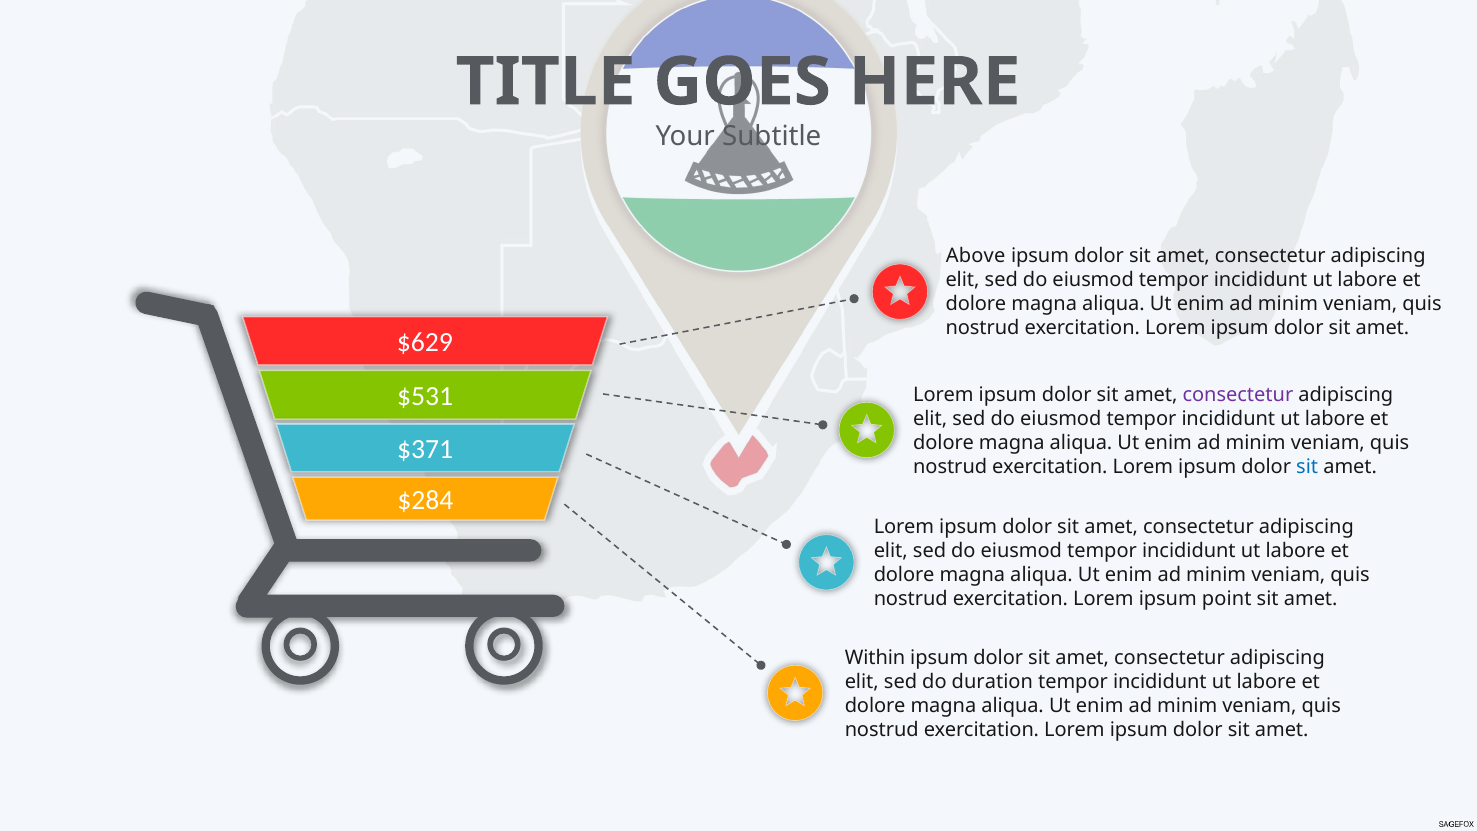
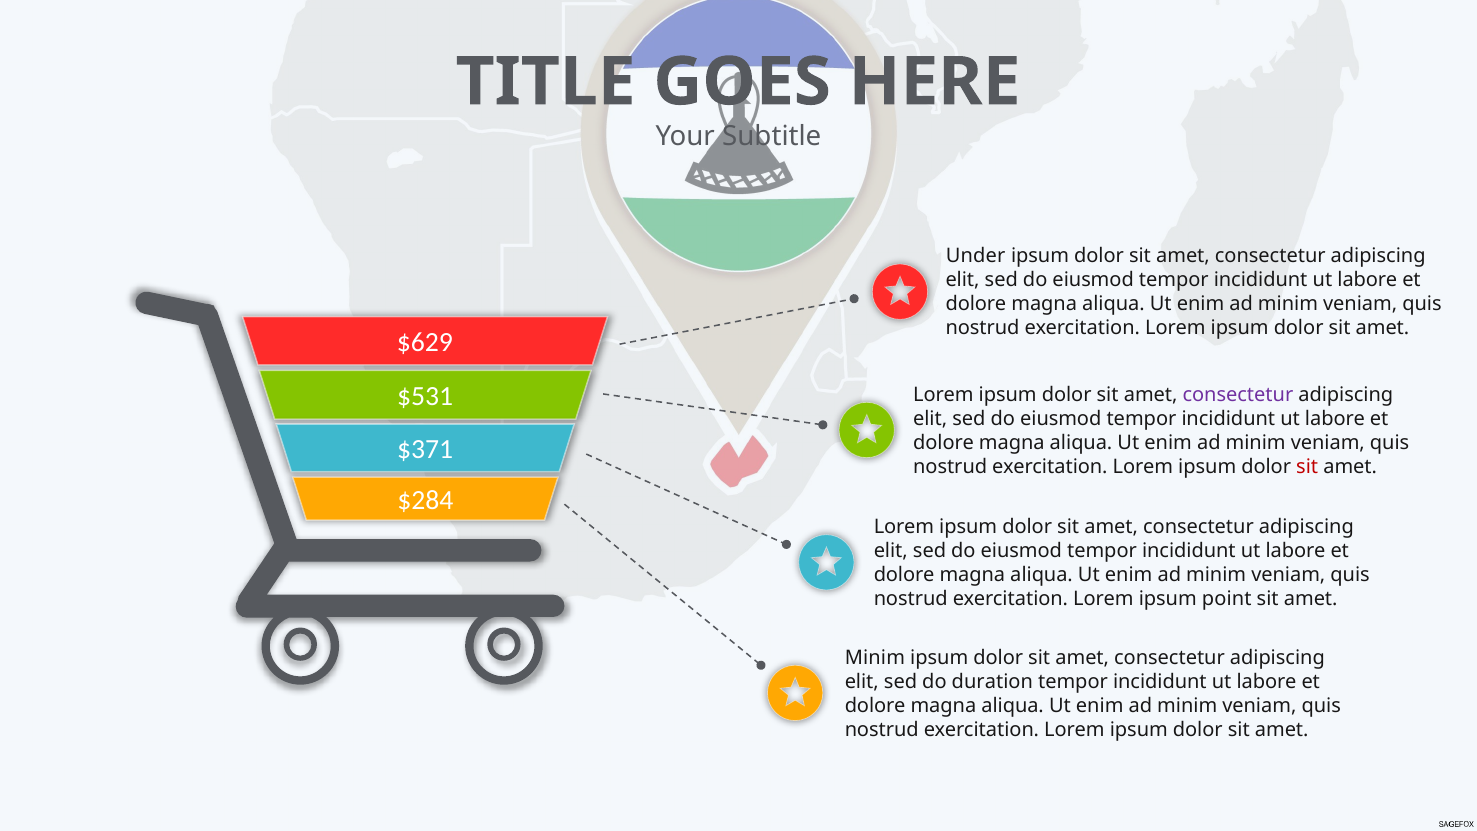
Above: Above -> Under (976, 256)
sit colour: blue -> red (1307, 467)
Within: Within -> Minim (875, 658)
